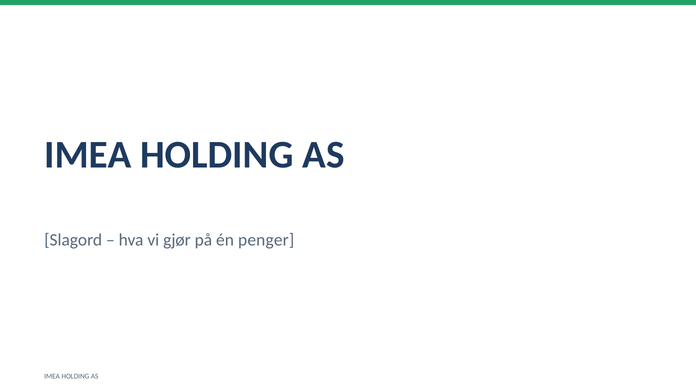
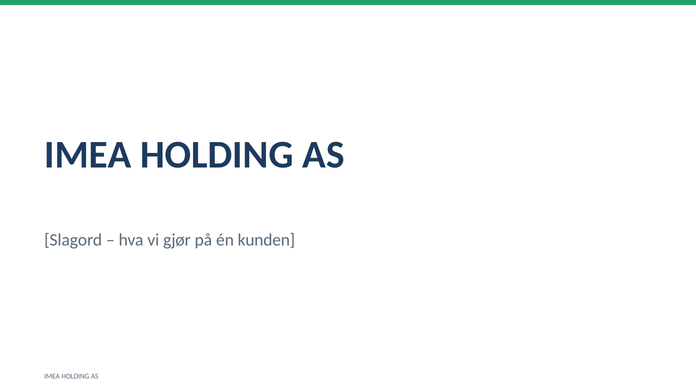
penger: penger -> kunden (266, 240)
